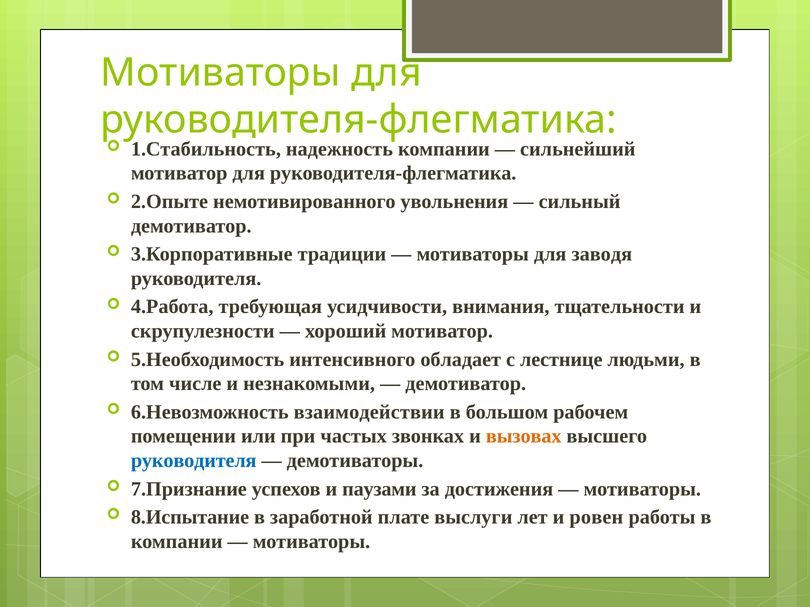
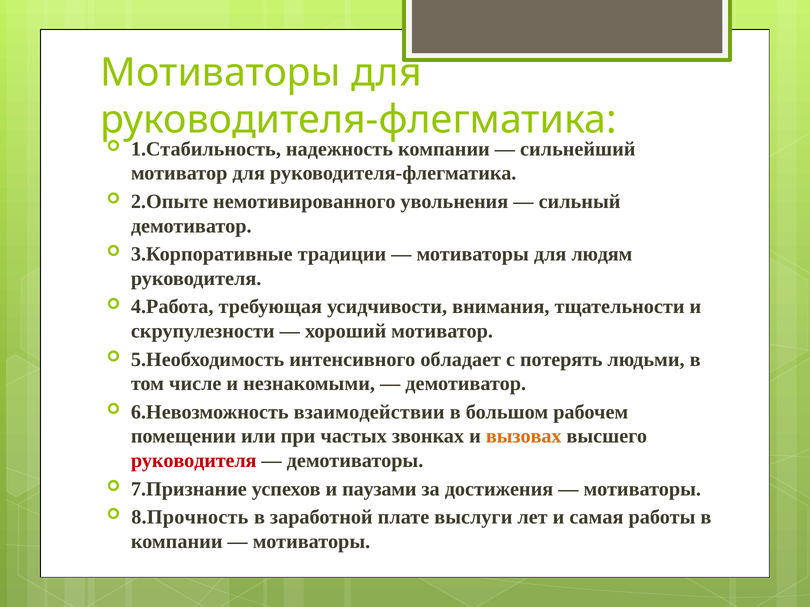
заводя: заводя -> людям (602, 254)
лестнице: лестнице -> потерять (561, 360)
руководителя colour: blue -> red (194, 461)
8.Испытание: 8.Испытание -> 8.Прочность (190, 518)
ровен: ровен -> самая (596, 518)
